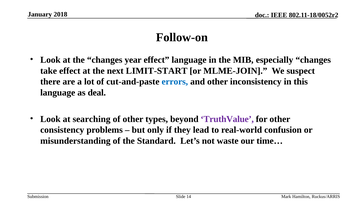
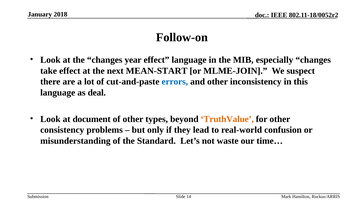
LIMIT-START: LIMIT-START -> MEAN-START (157, 71)
searching: searching -> document (92, 119)
TruthValue colour: purple -> orange (227, 119)
